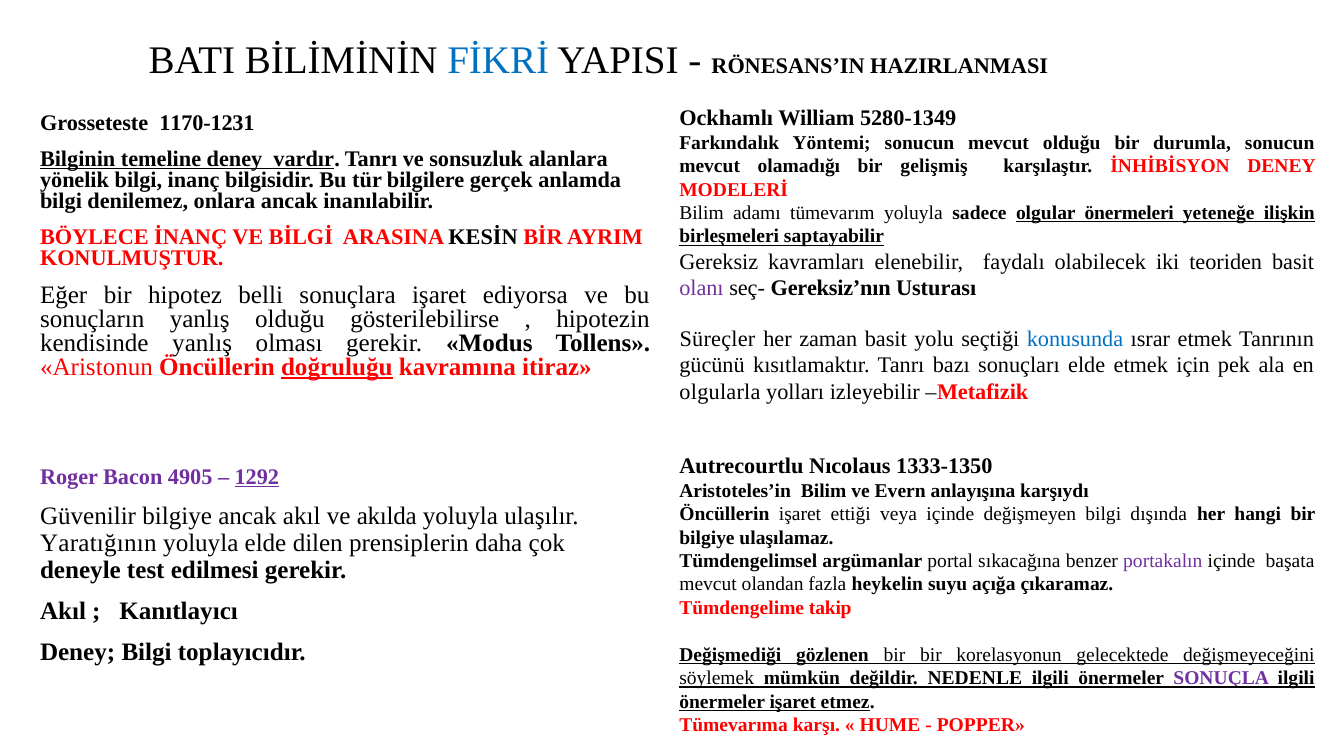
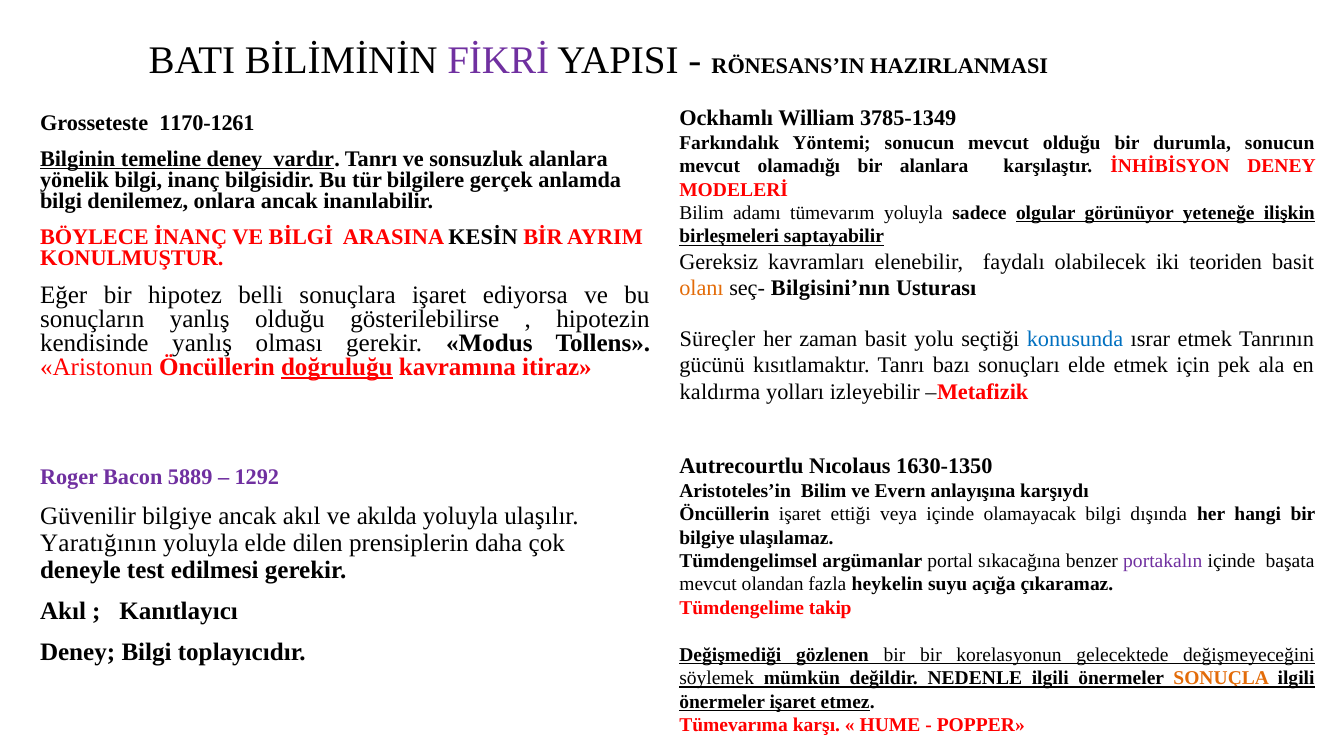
FİKRİ colour: blue -> purple (498, 61)
5280-1349: 5280-1349 -> 3785-1349 (908, 118)
1170-1231: 1170-1231 -> 1170-1261 (207, 123)
bir gelişmiş: gelişmiş -> alanlara (934, 166)
önermeleri: önermeleri -> görünüyor (1129, 213)
olanı colour: purple -> orange (701, 289)
Gereksiz’nın: Gereksiz’nın -> Bilgisini’nın (830, 289)
olgularla: olgularla -> kaldırma (720, 392)
1333-1350: 1333-1350 -> 1630-1350 (944, 466)
4905: 4905 -> 5889 (190, 477)
1292 underline: present -> none (257, 477)
değişmeyen: değişmeyen -> olamayacak (1030, 514)
SONUÇLA colour: purple -> orange (1221, 678)
